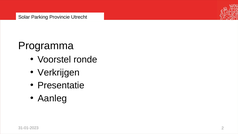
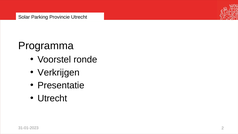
Aanleg: Aanleg -> Utrecht (52, 98)
